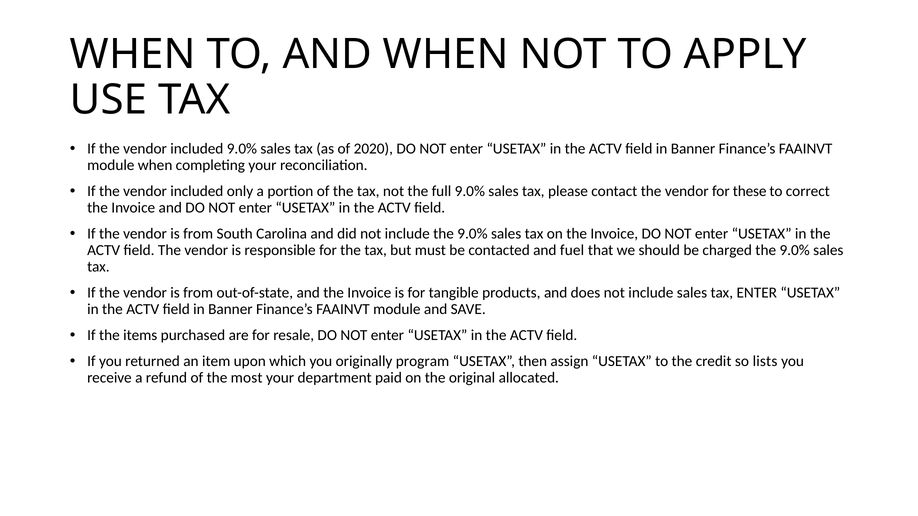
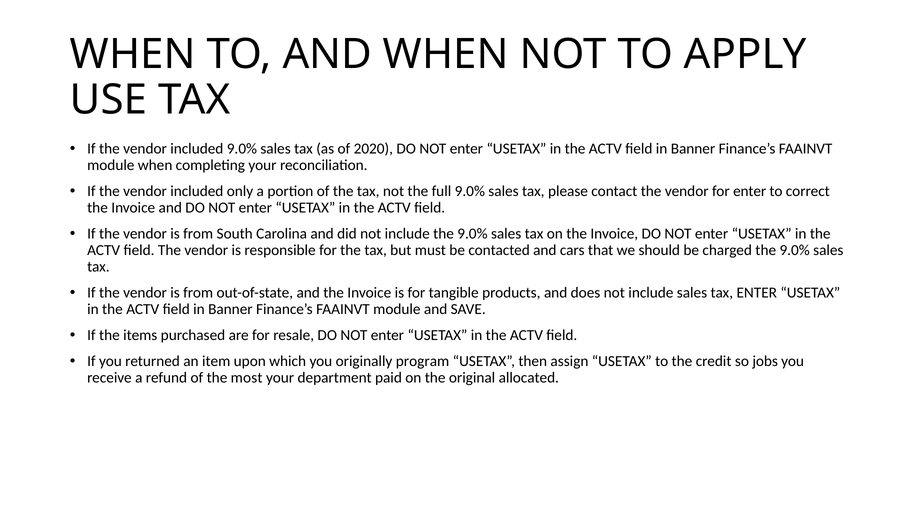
for these: these -> enter (750, 192)
fuel: fuel -> cars (572, 251)
lists: lists -> jobs (765, 362)
